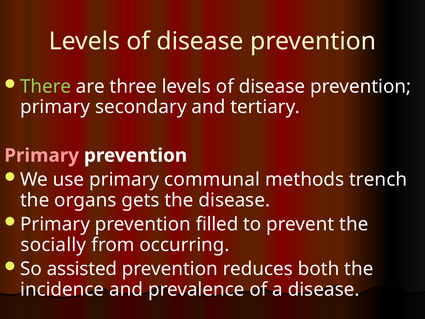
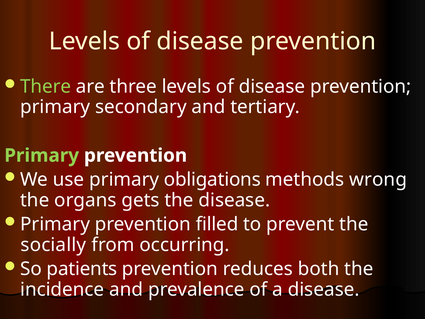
Primary colour: pink -> light green (42, 155)
communal: communal -> obligations (212, 180)
trench: trench -> wrong (378, 180)
assisted: assisted -> patients (82, 269)
